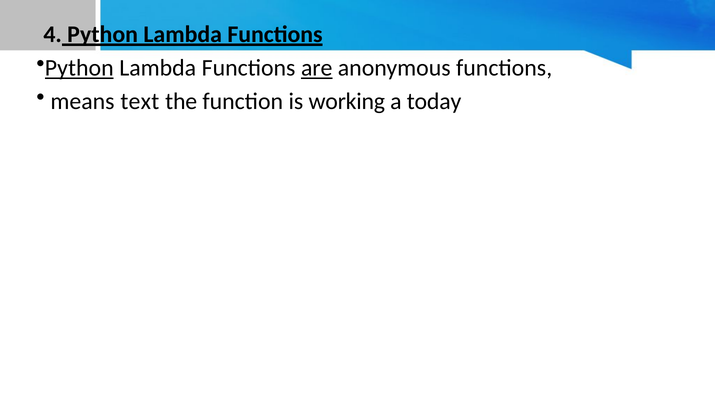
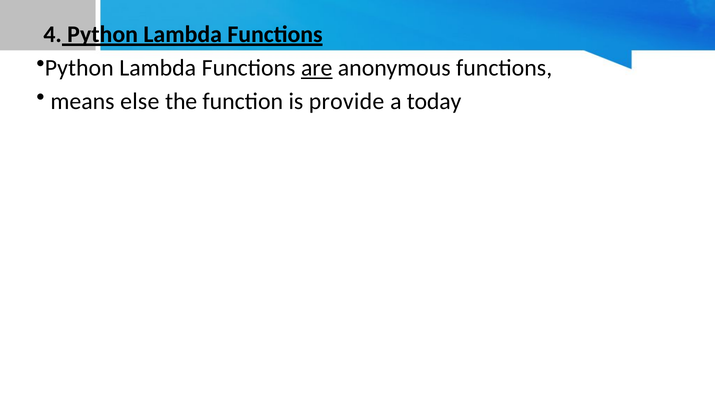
Python underline: present -> none (79, 68)
text: text -> else (140, 101)
working: working -> provide (347, 101)
